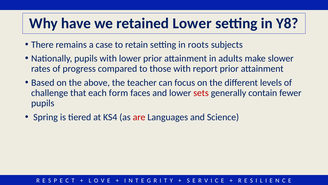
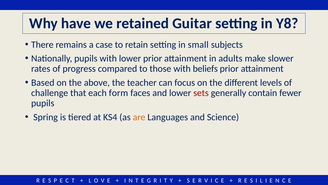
retained Lower: Lower -> Guitar (192, 23)
roots: roots -> small (198, 45)
report: report -> beliefs (205, 69)
are colour: red -> orange (139, 117)
